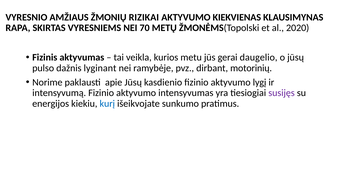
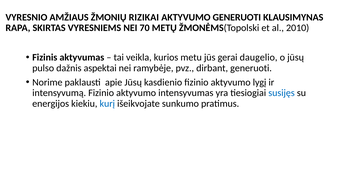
AKTYVUMO KIEKVIENAS: KIEKVIENAS -> GENERUOTI (237, 17)
2020: 2020 -> 2010 (298, 28)
lyginant: lyginant -> aspektai (100, 68)
dirbant motorinių: motorinių -> generuoti (251, 68)
susijęs colour: purple -> blue (282, 93)
